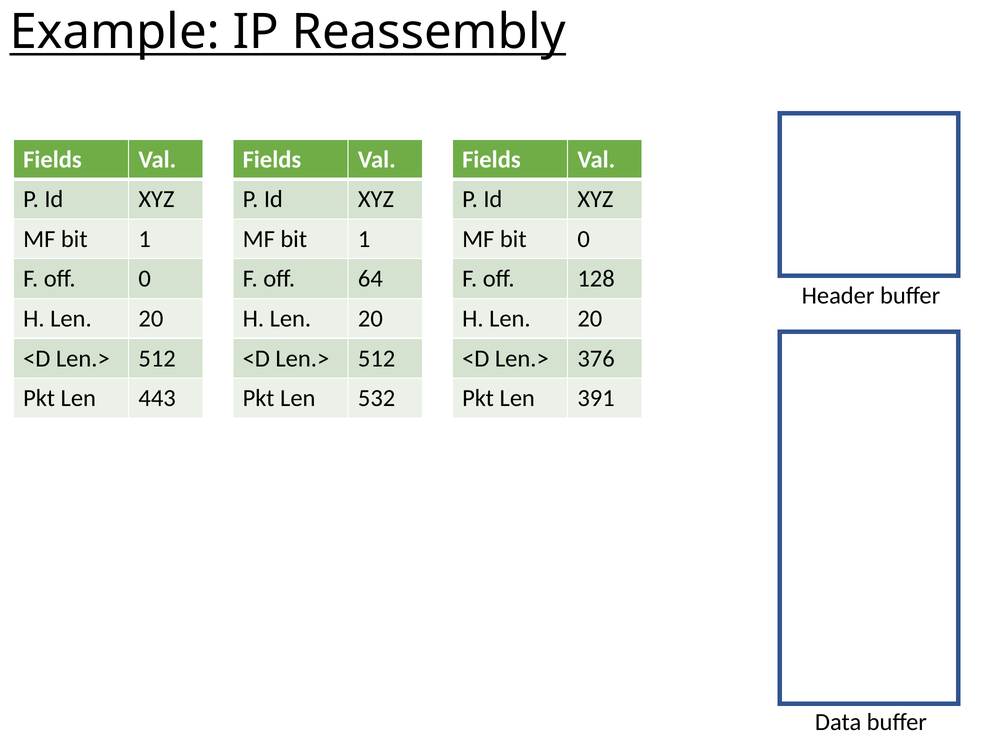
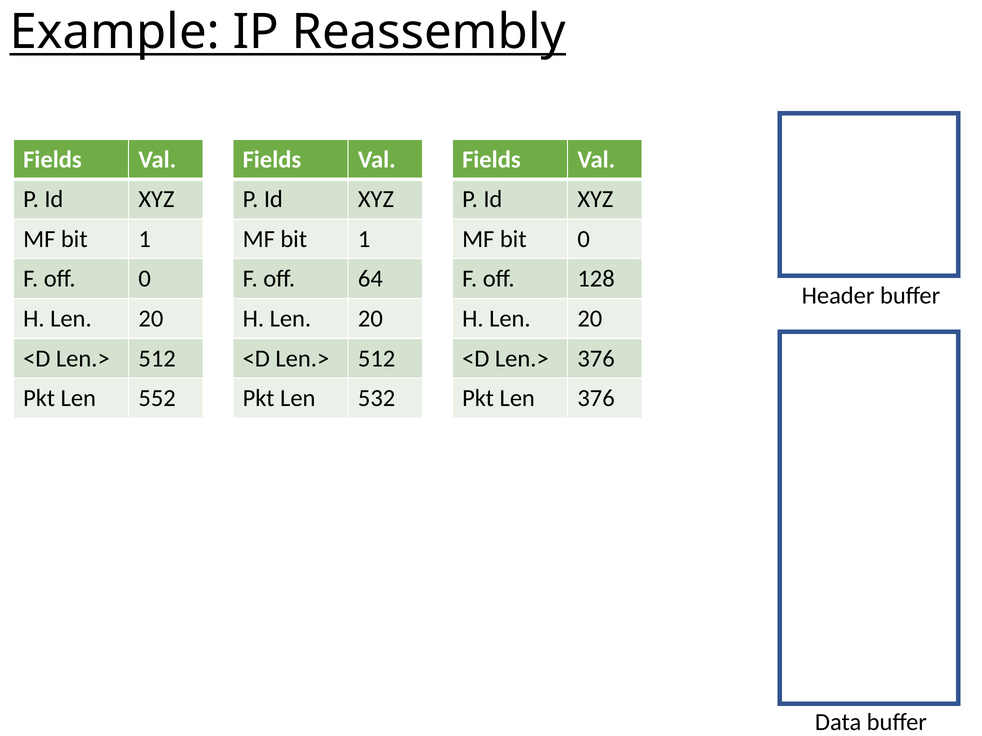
443: 443 -> 552 (157, 399)
Len 391: 391 -> 376 (596, 399)
